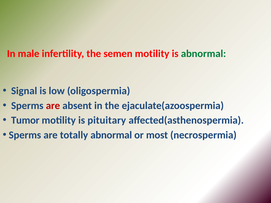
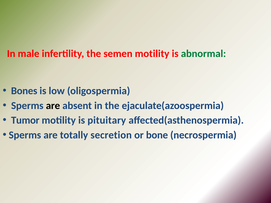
Signal: Signal -> Bones (24, 91)
are colour: red -> black (53, 106)
totally abnormal: abnormal -> secretion (111, 135)
most: most -> bone (157, 135)
